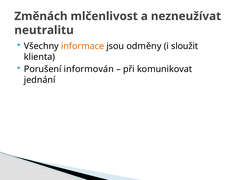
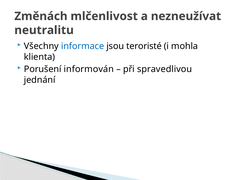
informace colour: orange -> blue (83, 46)
odměny: odměny -> teroristé (144, 46)
sloužit: sloužit -> mohla (185, 46)
komunikovat: komunikovat -> spravedlivou (165, 69)
